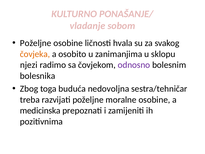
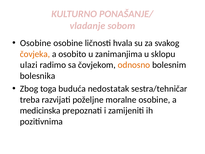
Poželjne: Poželjne -> Osobine (36, 43)
njezi: njezi -> ulazi (29, 65)
odnosno colour: purple -> orange (134, 65)
nedovoljna: nedovoljna -> nedostatak (109, 89)
